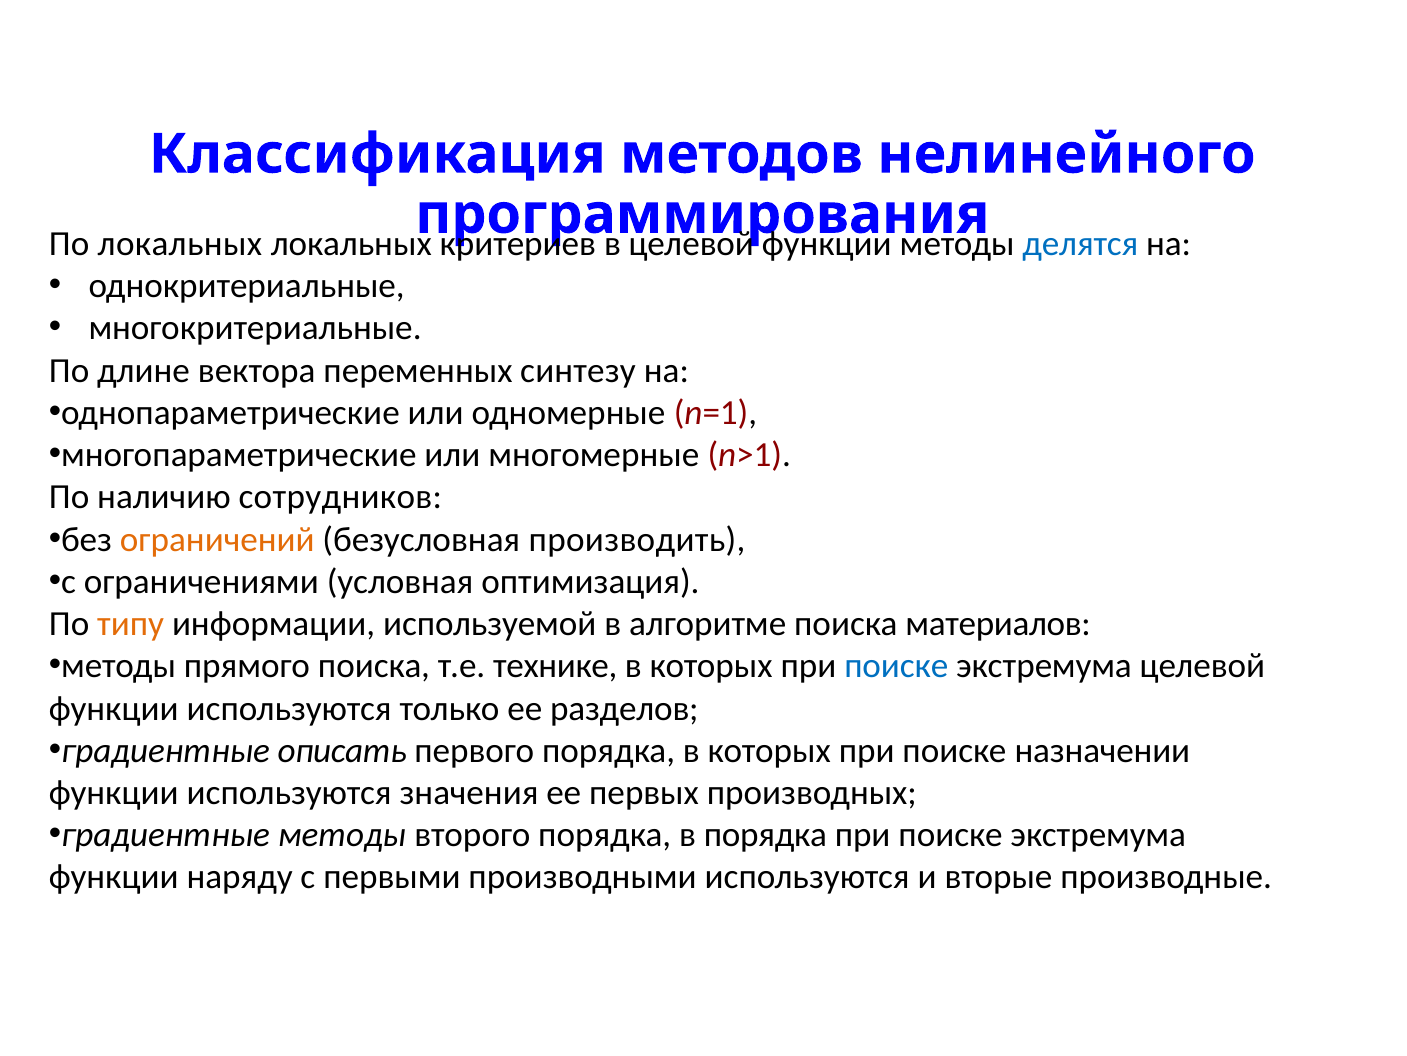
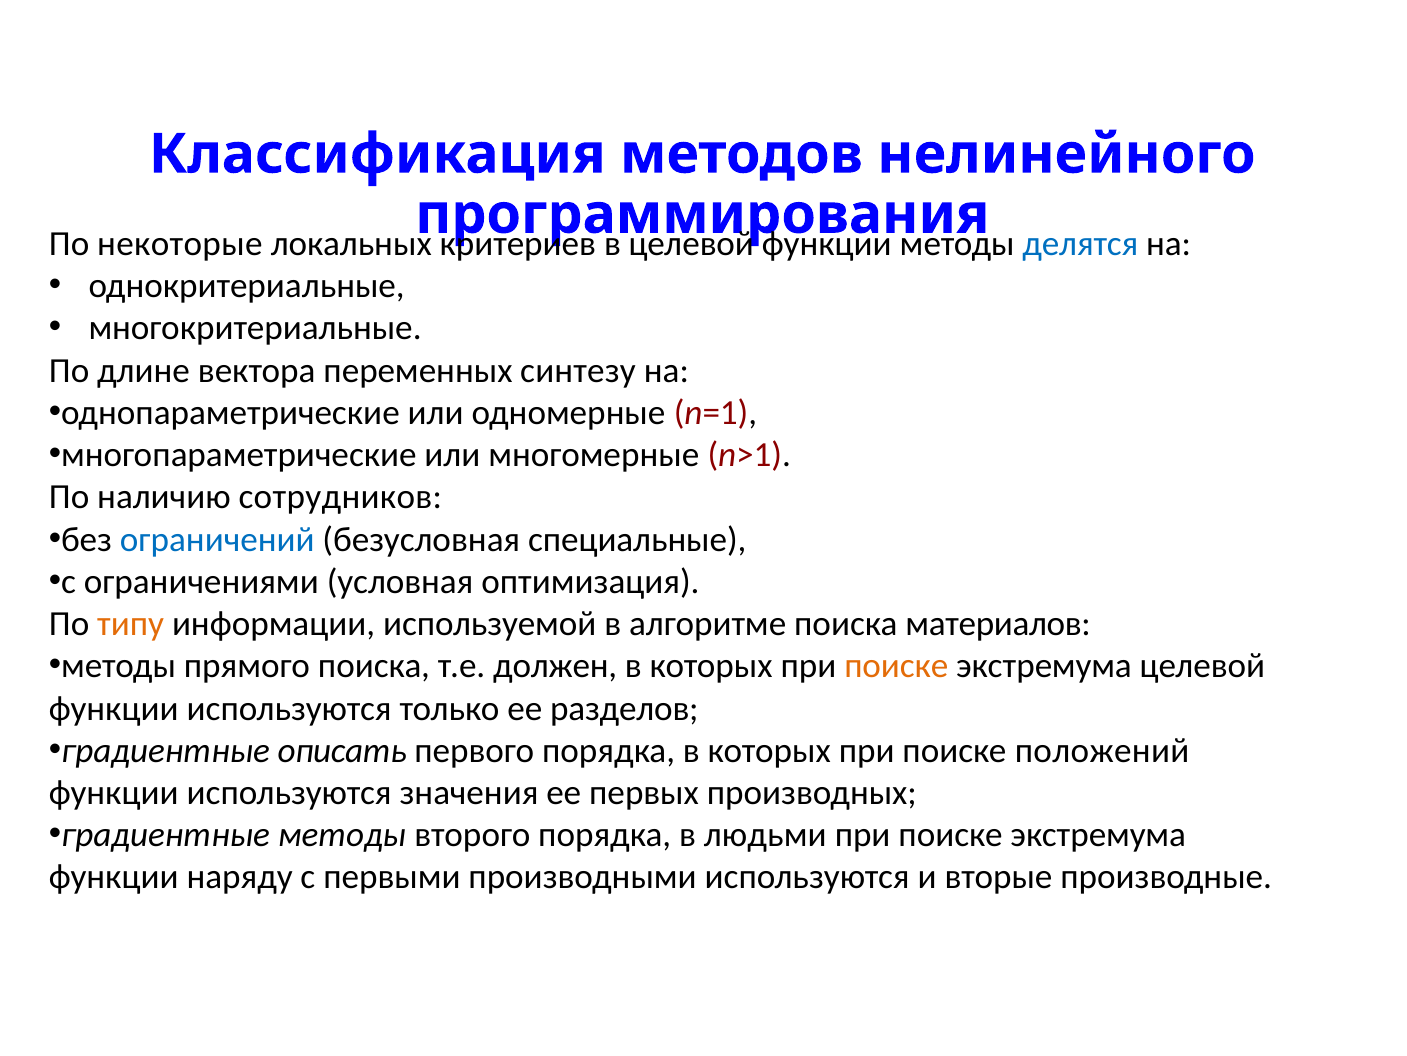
По локальных: локальных -> некоторые (180, 244)
ограничений colour: orange -> blue (217, 539)
производить: производить -> специальные (637, 539)
технике: технике -> должен (555, 666)
поиске colour: blue -> orange (896, 666)
назначении: назначении -> положений (1102, 750)
в порядка: порядка -> людьми (765, 835)
